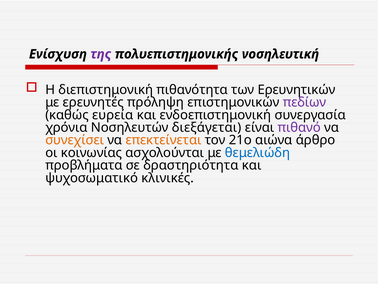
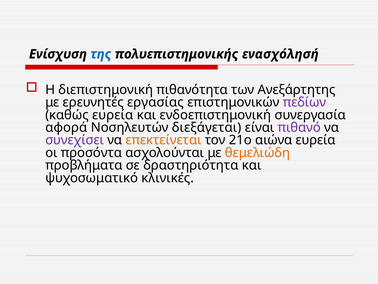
της colour: purple -> blue (101, 54)
νοσηλευτική: νοσηλευτική -> ενασχόλησή (280, 54)
Ερευνητικών: Ερευνητικών -> Ανεξάρτητης (297, 90)
πρόληψη: πρόληψη -> εργασίας (156, 102)
χρόνια: χρόνια -> αφορά (66, 127)
συνεχίσει colour: orange -> purple (75, 140)
αιώνα άρθρο: άρθρο -> ευρεία (316, 140)
κοινωνίας: κοινωνίας -> προσόντα (91, 152)
θεμελιώδη colour: blue -> orange (258, 152)
